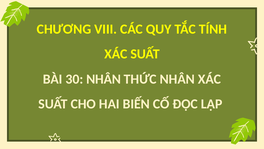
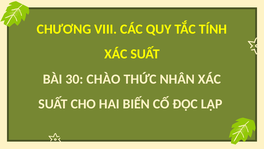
30 NHÂN: NHÂN -> CHÀO (103, 79)
